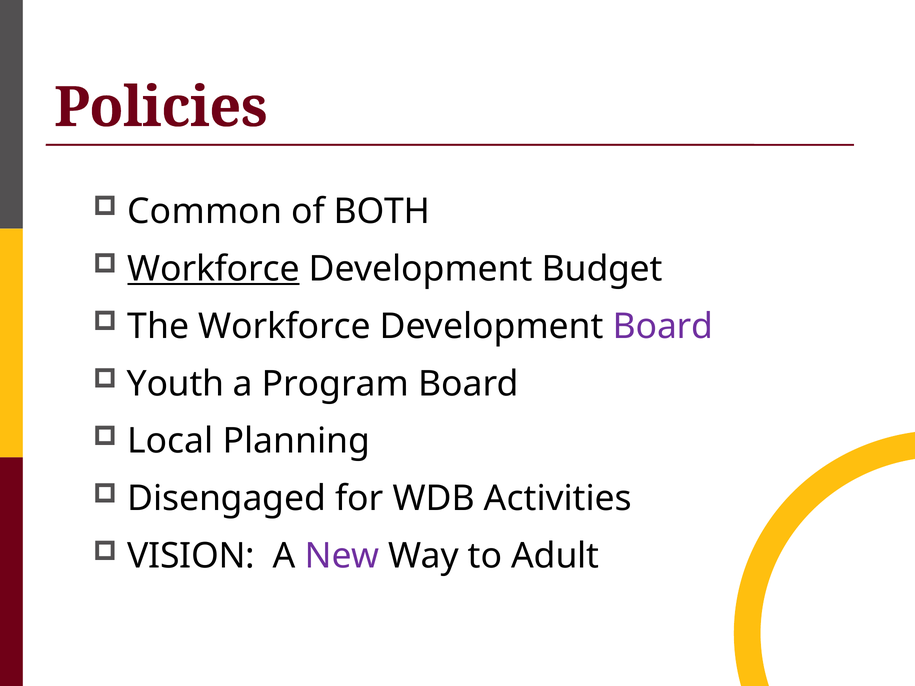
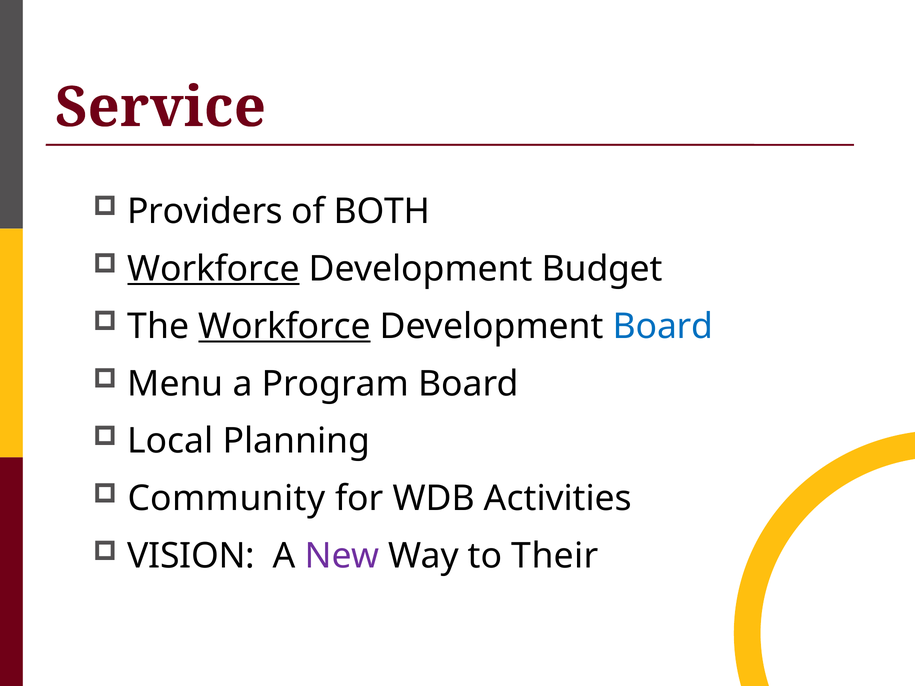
Policies: Policies -> Service (160, 108)
Common: Common -> Providers (205, 211)
Workforce underline: none -> present (284, 326)
Board colour: purple -> blue (663, 326)
Youth: Youth -> Menu (175, 384)
Disengaged: Disengaged -> Community (226, 499)
Adult: Adult -> Their (555, 556)
